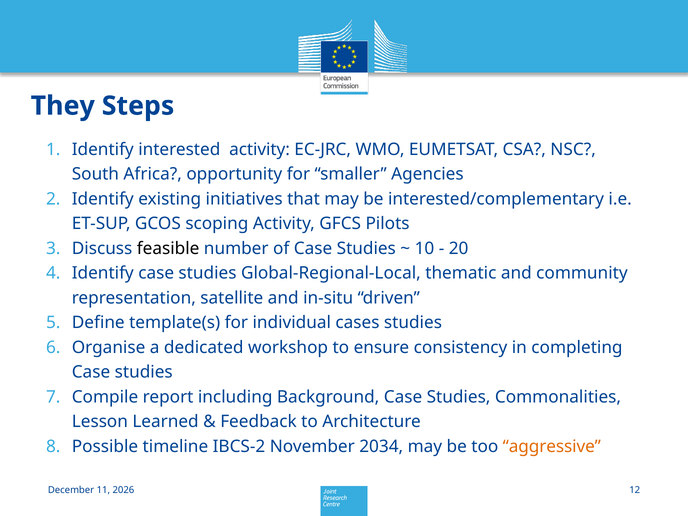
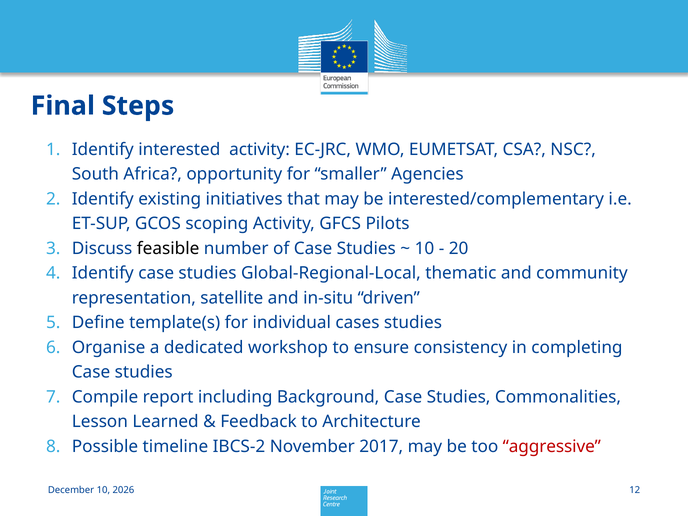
They: They -> Final (63, 106)
2034: 2034 -> 2017 (381, 447)
aggressive colour: orange -> red (552, 447)
11: 11 -> 10 (103, 490)
